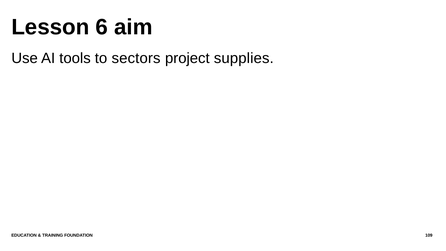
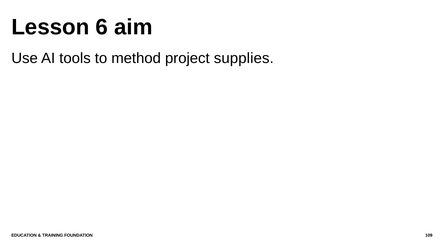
sectors: sectors -> method (136, 58)
